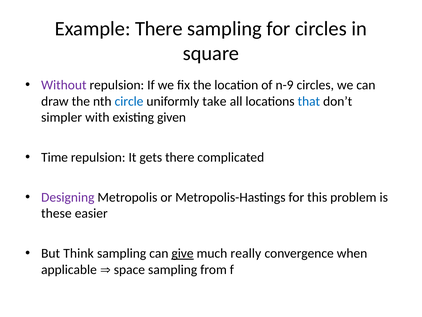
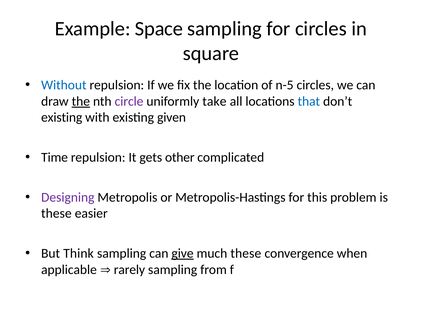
Example There: There -> Space (159, 29)
Without colour: purple -> blue (64, 85)
n-9: n-9 -> n-5 (285, 85)
the underline: none -> present (81, 101)
circle colour: blue -> purple (129, 101)
simpler: simpler -> existing (62, 117)
gets there: there -> other (180, 157)
much really: really -> these (246, 253)
space: space -> rarely (129, 269)
